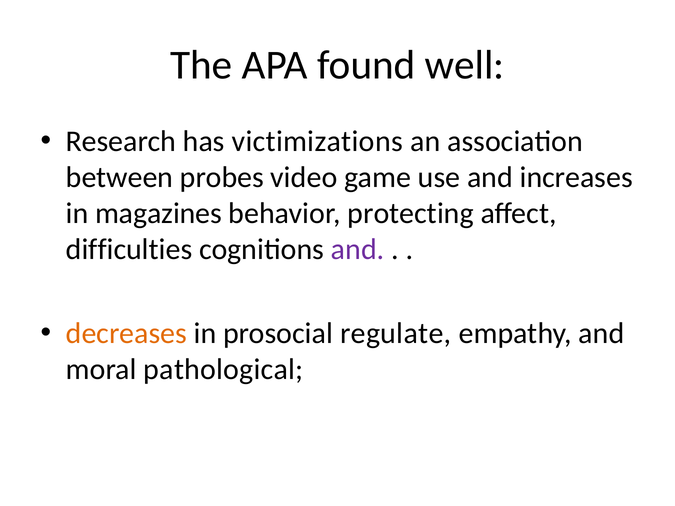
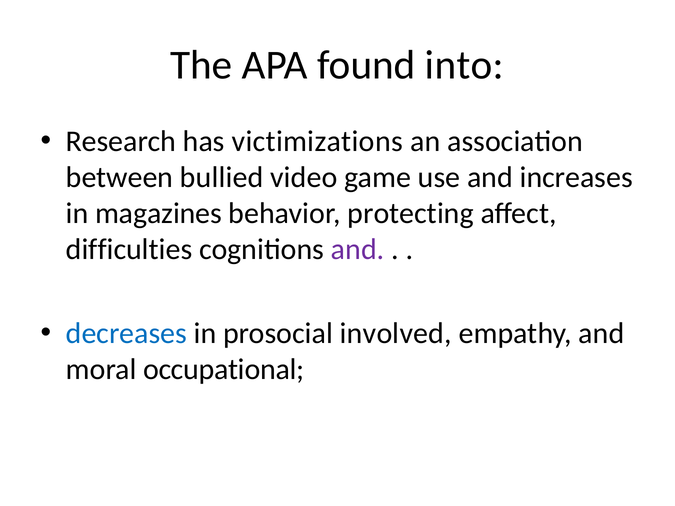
well: well -> into (464, 65)
probes: probes -> bullied (222, 178)
decreases colour: orange -> blue (126, 334)
regulate: regulate -> involved (396, 334)
pathological: pathological -> occupational (224, 370)
